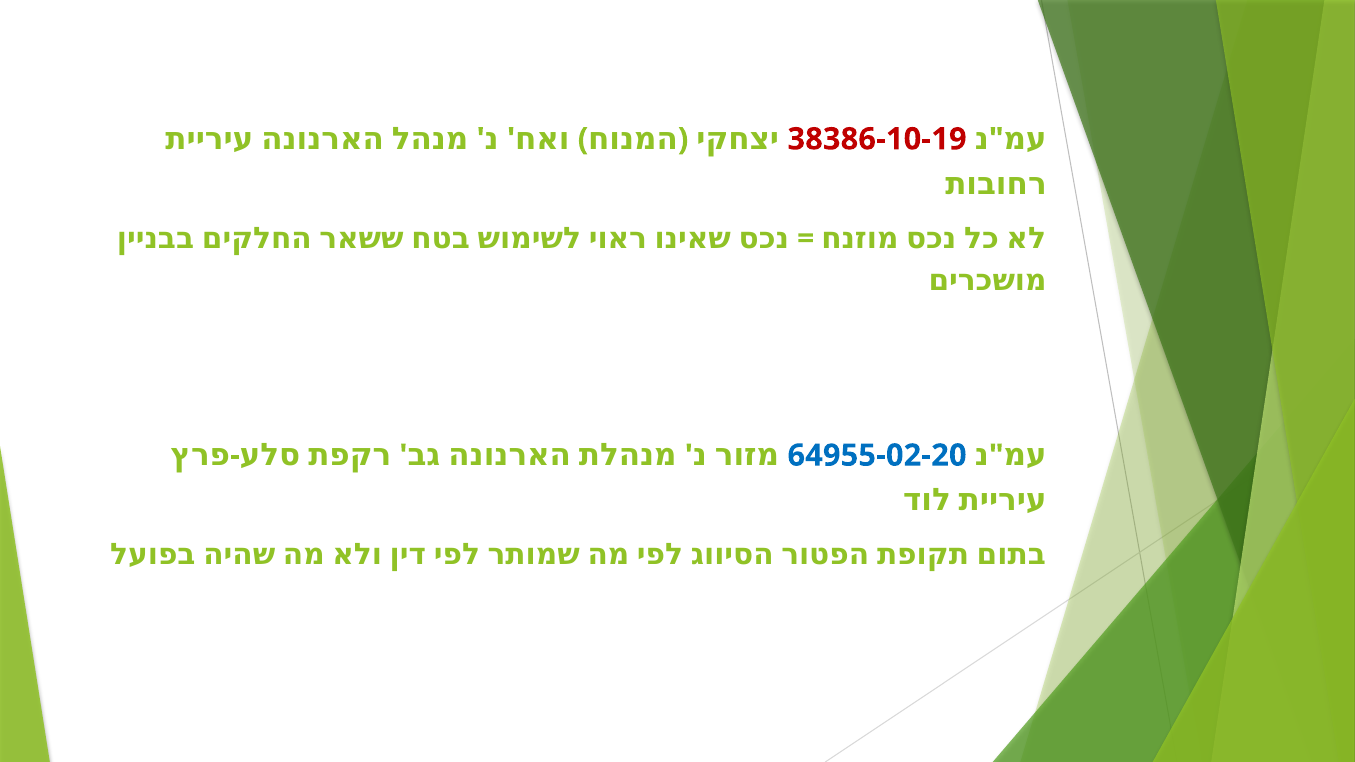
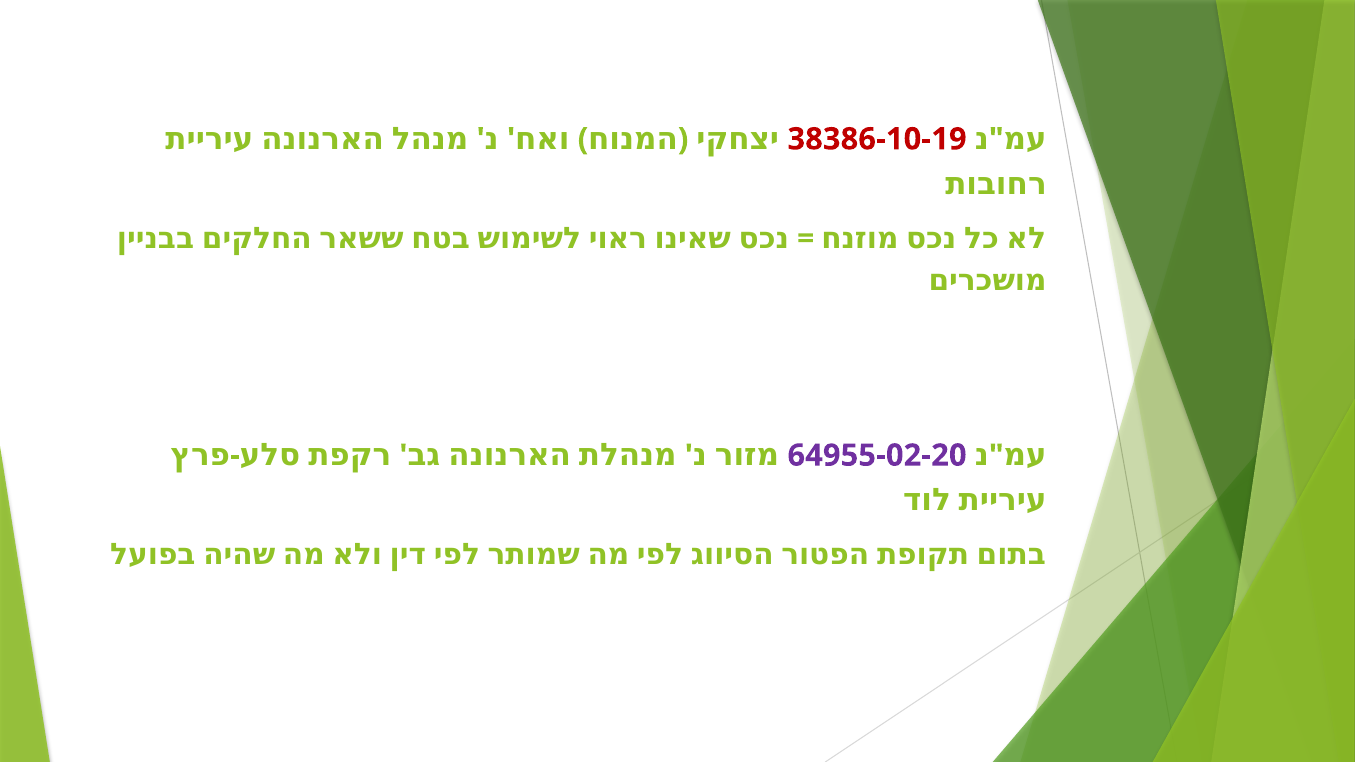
64955-02-20 colour: blue -> purple (877, 456)
